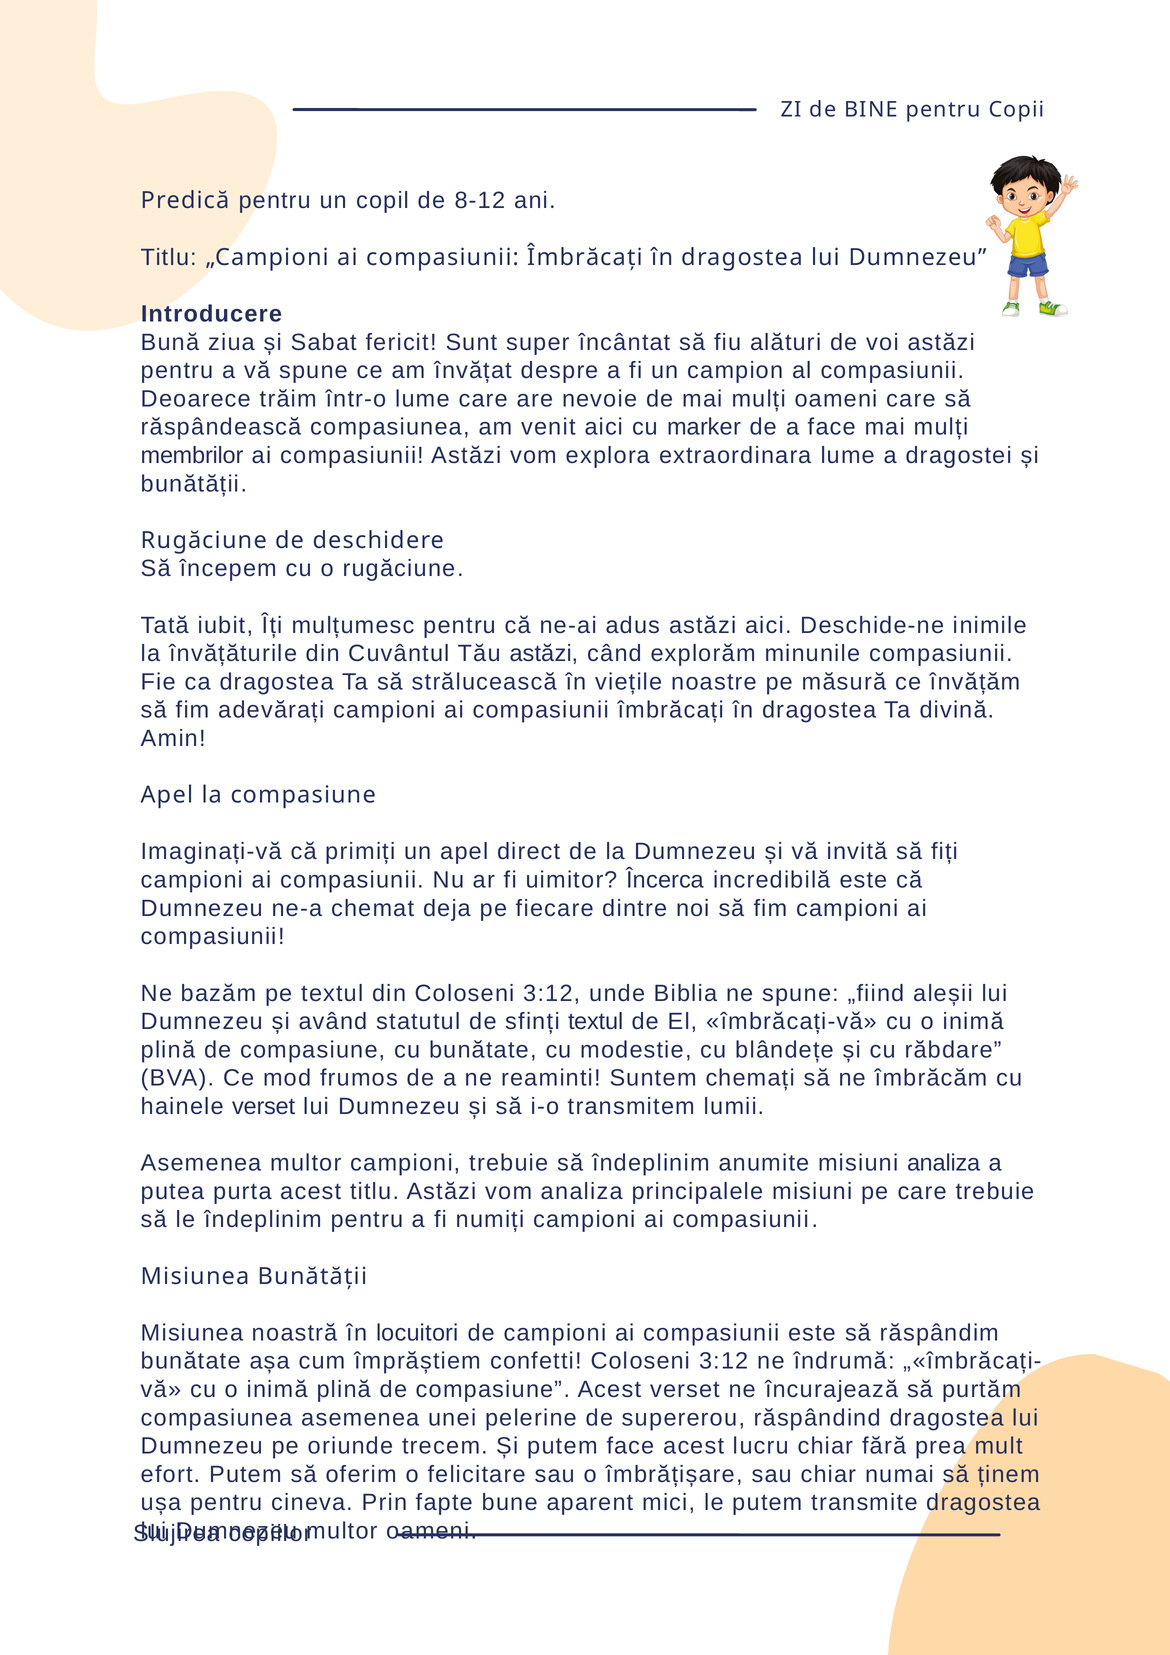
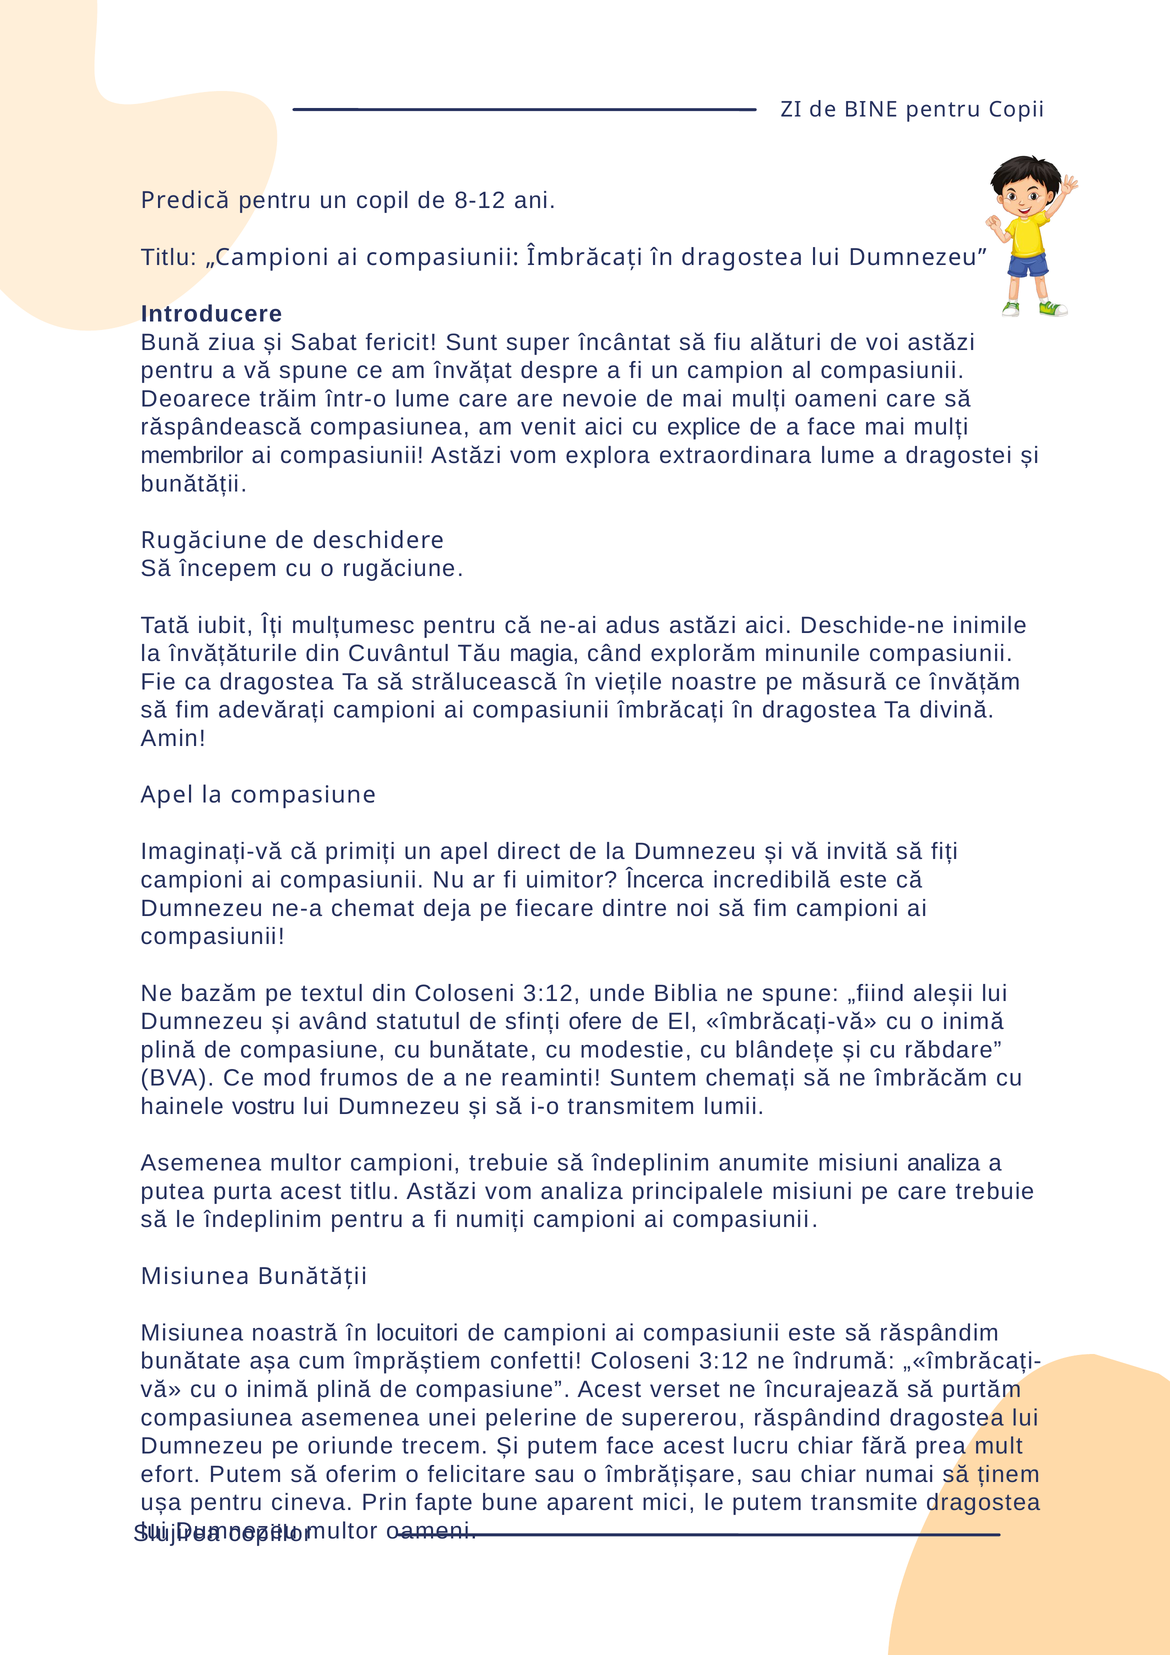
marker: marker -> explice (704, 427)
Tău astăzi: astăzi -> magia (544, 654)
sfinți textul: textul -> ofere (596, 1022)
hainele verset: verset -> vostru (264, 1107)
